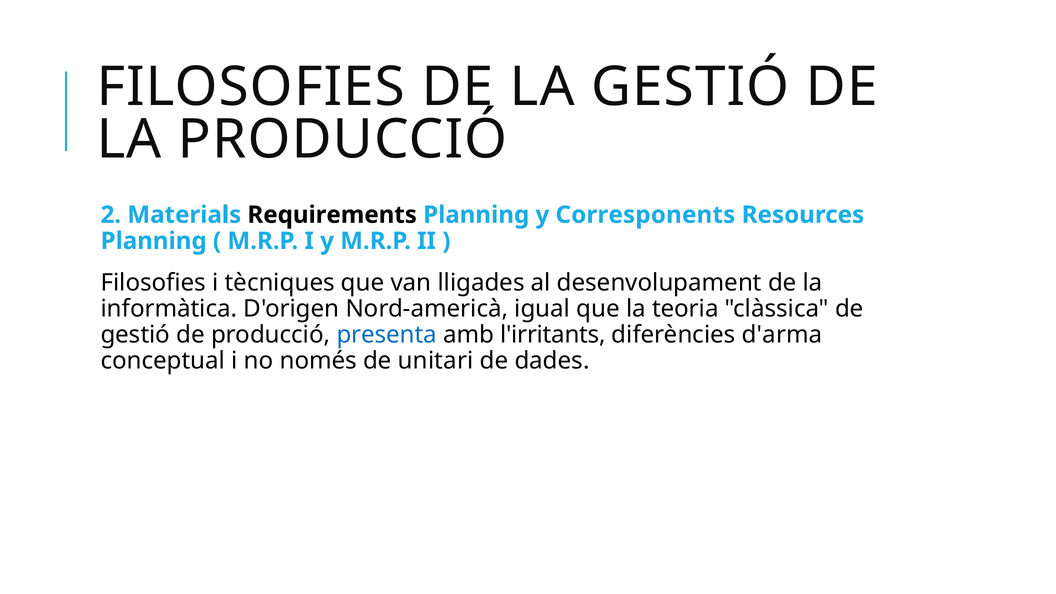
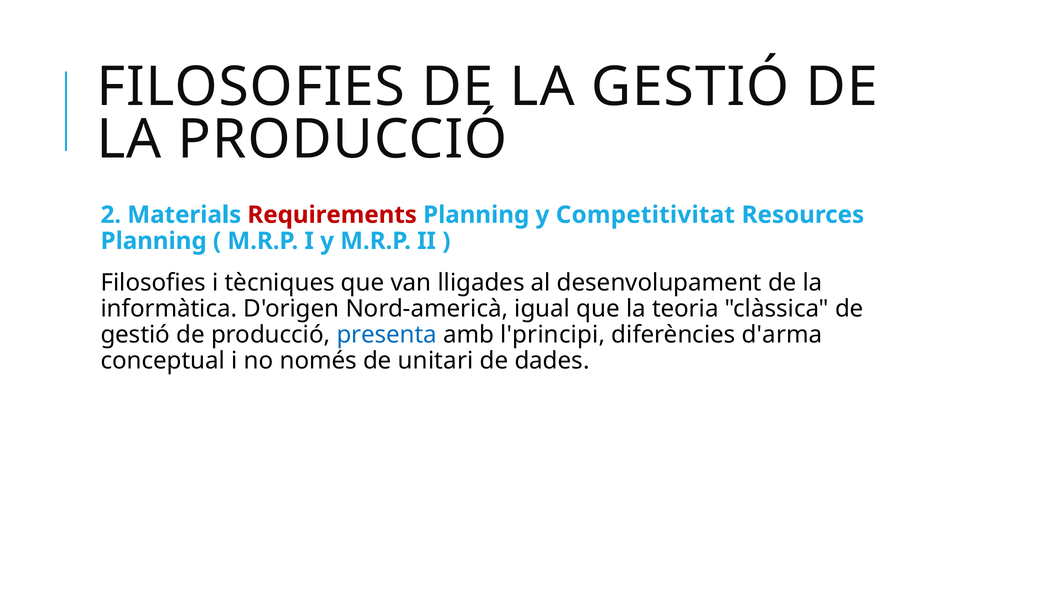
Requirements colour: black -> red (332, 215)
Corresponents: Corresponents -> Competitivitat (645, 215)
l'irritants: l'irritants -> l'principi (553, 335)
